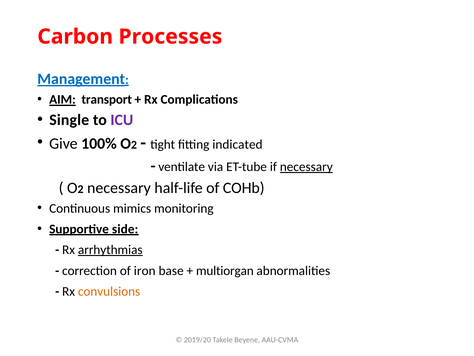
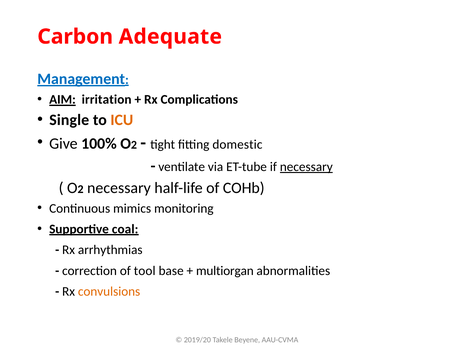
Processes: Processes -> Adequate (170, 37)
transport: transport -> irritation (107, 99)
ICU colour: purple -> orange (122, 120)
indicated: indicated -> domestic (237, 144)
side: side -> coal (125, 229)
arrhythmias underline: present -> none (110, 250)
iron: iron -> tool (145, 270)
